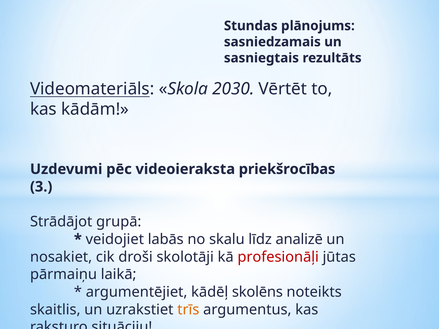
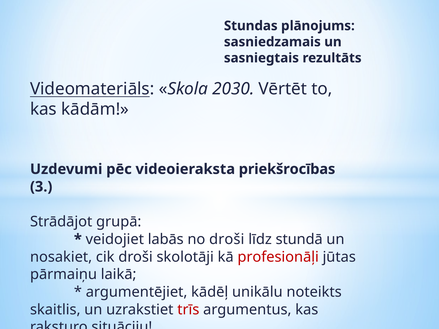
no skalu: skalu -> droši (227, 240)
analizē: analizē -> stundā (299, 240)
skolēns: skolēns -> unikālu (257, 292)
trīs colour: orange -> red (188, 310)
